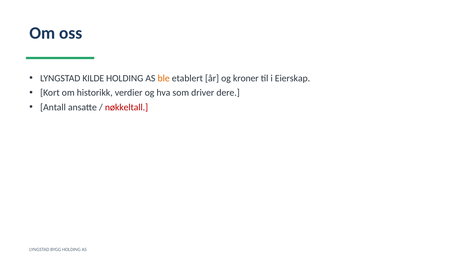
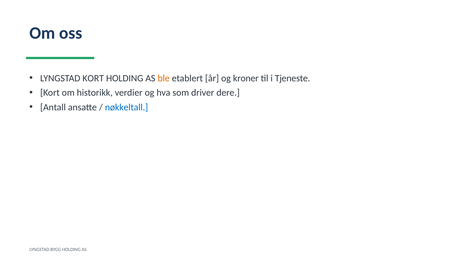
LYNGSTAD KILDE: KILDE -> KORT (93, 78)
Eierskap: Eierskap -> Tjeneste (293, 78)
nøkkeltall colour: red -> blue (127, 107)
